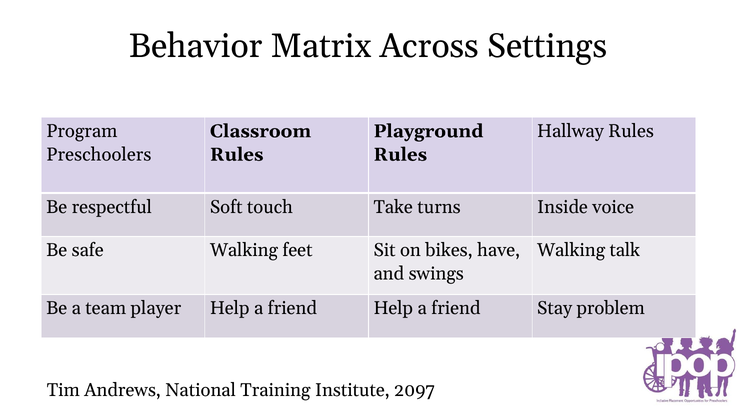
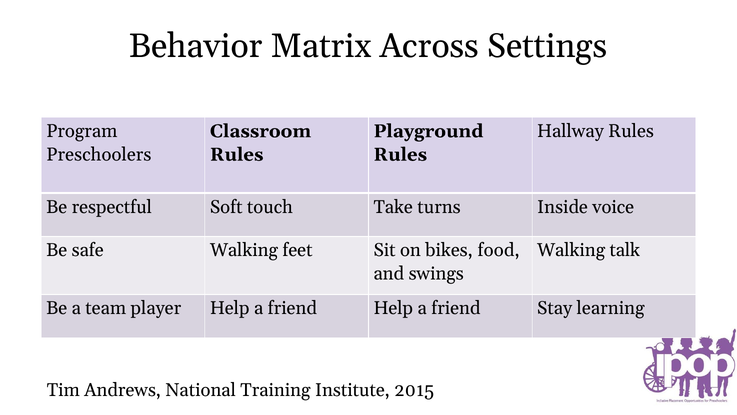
have: have -> food (499, 250)
problem: problem -> learning (611, 308)
2097: 2097 -> 2015 (414, 390)
